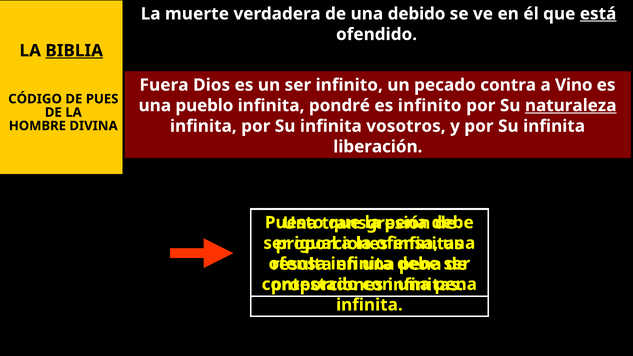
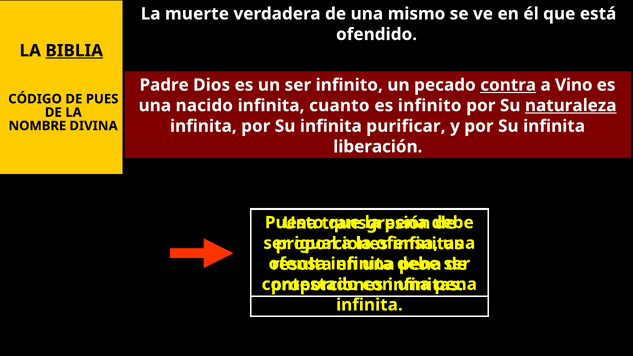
debido: debido -> mismo (416, 14)
está underline: present -> none (598, 14)
Fuera: Fuera -> Padre (164, 85)
contra underline: none -> present (508, 85)
pueblo: pueblo -> nacido (204, 106)
pondré: pondré -> cuanto (339, 106)
vosotros: vosotros -> purificar (406, 126)
HOMBRE: HOMBRE -> NOMBRE (37, 126)
